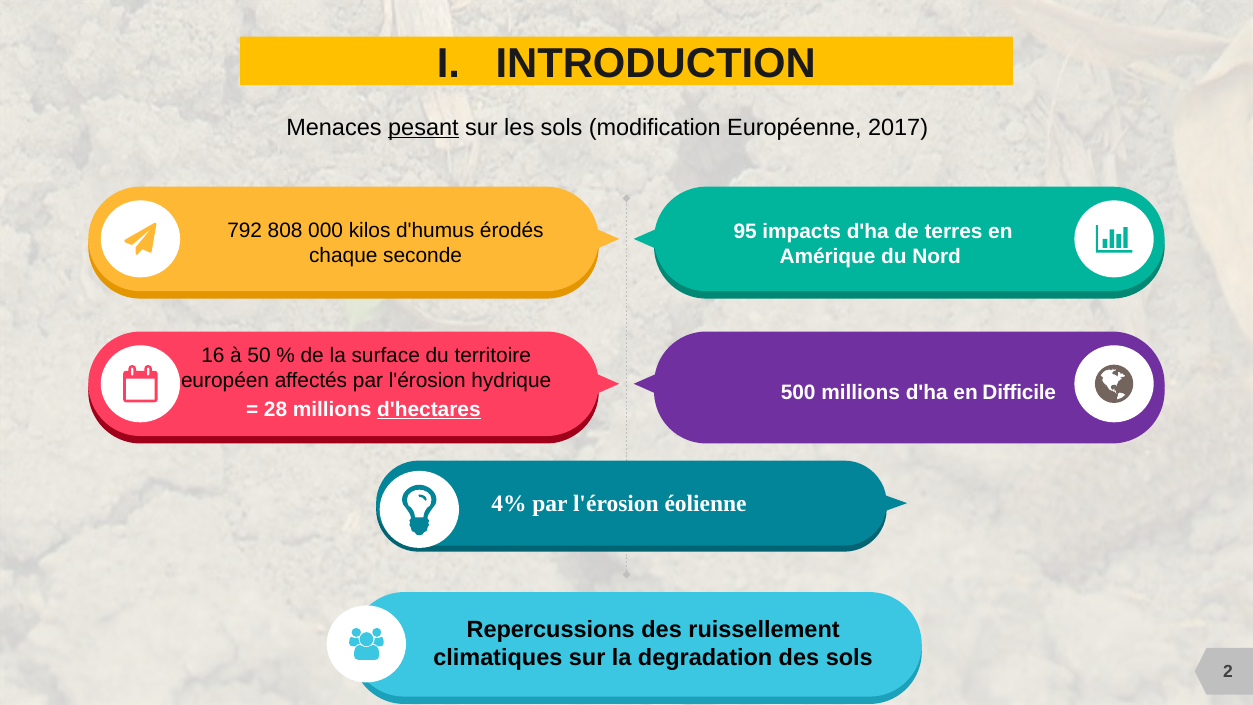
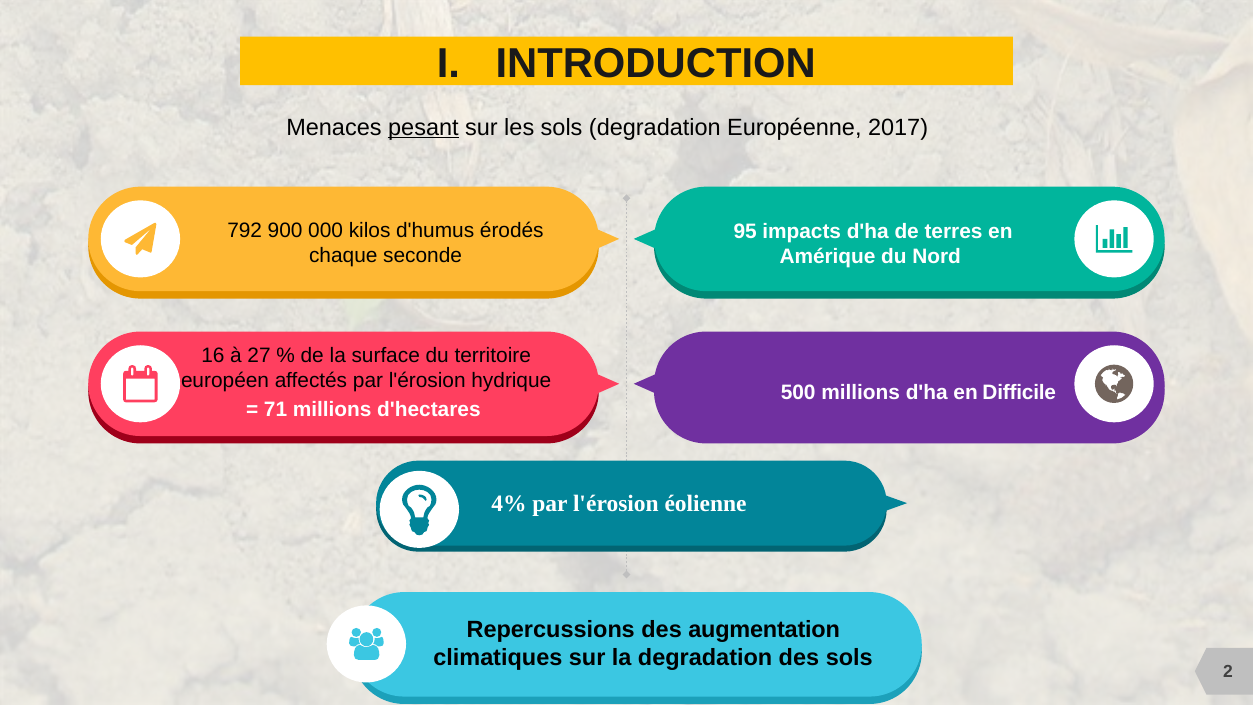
sols modification: modification -> degradation (655, 127)
808: 808 -> 900 (285, 231)
50: 50 -> 27 (259, 355)
28: 28 -> 71 (276, 410)
d'hectares underline: present -> none (429, 410)
ruissellement: ruissellement -> augmentation (764, 629)
